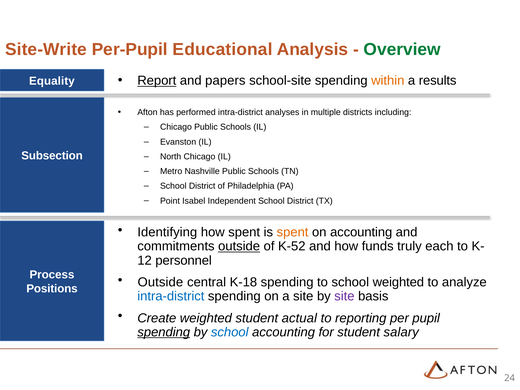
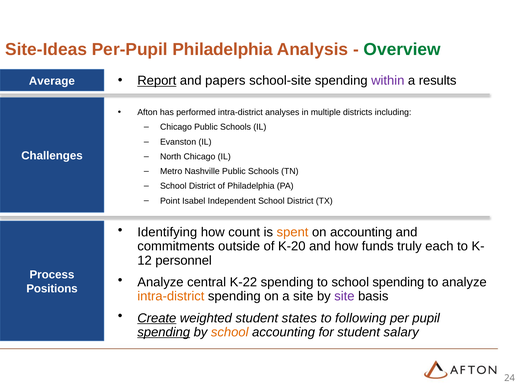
Site-Write: Site-Write -> Site-Ideas (46, 49)
Per-Pupil Educational: Educational -> Philadelphia (223, 49)
within colour: orange -> purple (388, 81)
Equality: Equality -> Average (52, 81)
Subsection: Subsection -> Challenges (52, 156)
how spent: spent -> count (244, 232)
outside underline: present -> none (239, 246)
K-52: K-52 -> K-20 (292, 246)
Outside: Outside -> Analyze (160, 282)
K-18: K-18 -> K-22 (243, 282)
school weighted: weighted -> spending (398, 282)
intra-district colour: blue -> orange (171, 296)
Create underline: none -> present (157, 318)
actual: actual -> states (299, 318)
reporting: reporting -> following (361, 318)
school colour: blue -> orange (230, 332)
